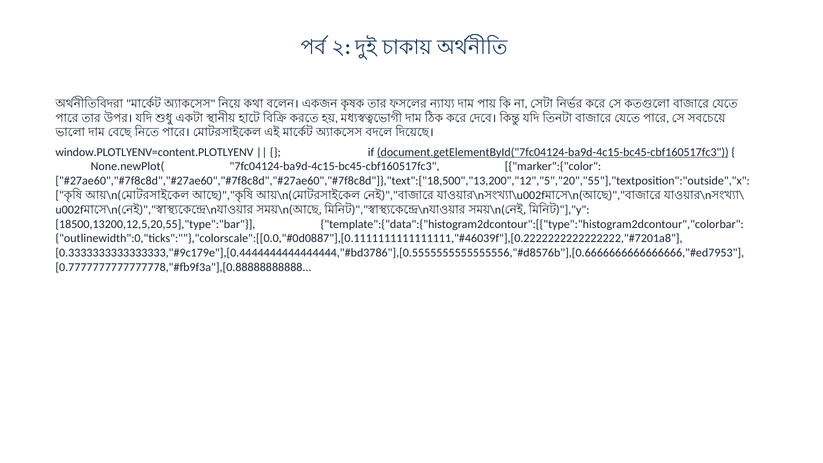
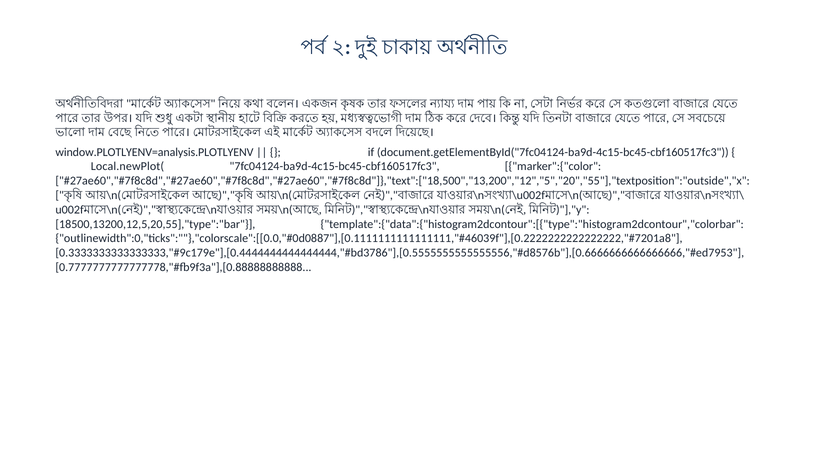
window.PLOTLYENV=content.PLOTLYENV: window.PLOTLYENV=content.PLOTLYENV -> window.PLOTLYENV=analysis.PLOTLYENV (154, 152)
document.getElementById("7fc04124-ba9d-4c15-bc45-cbf160517fc3 underline: present -> none (553, 152)
None.newPlot(: None.newPlot( -> Local.newPlot( (127, 166)
